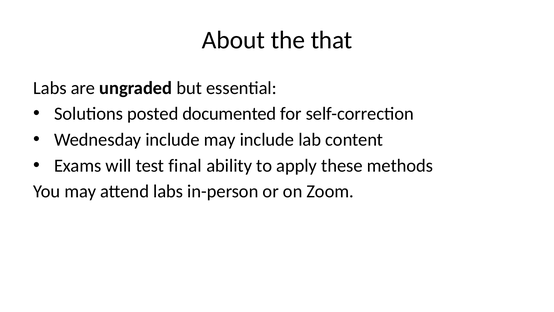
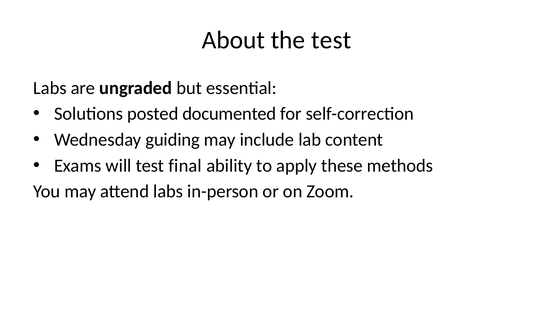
the that: that -> test (331, 40)
Wednesday include: include -> guiding (173, 140)
